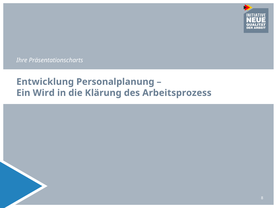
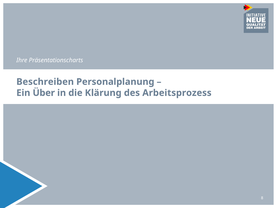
Entwicklung: Entwicklung -> Beschreiben (45, 82)
Wird: Wird -> Über (44, 93)
